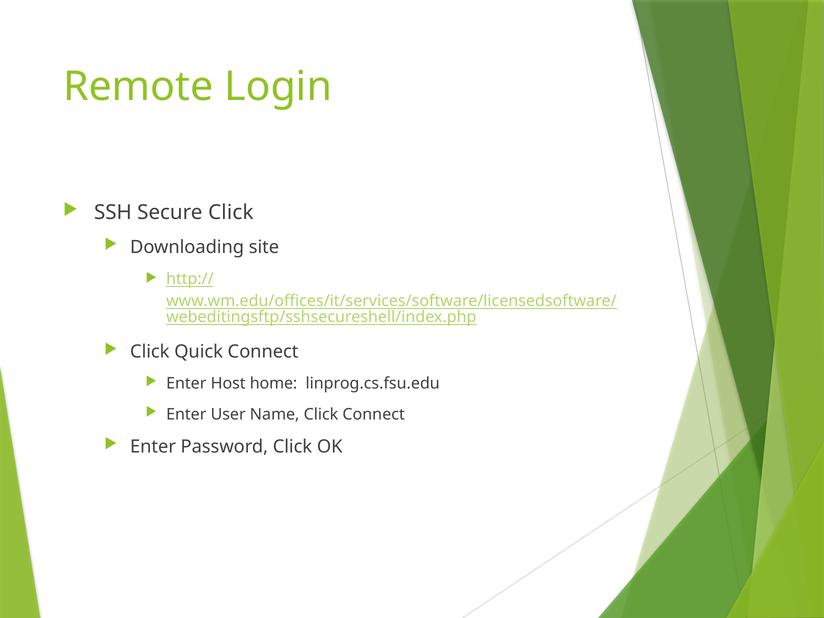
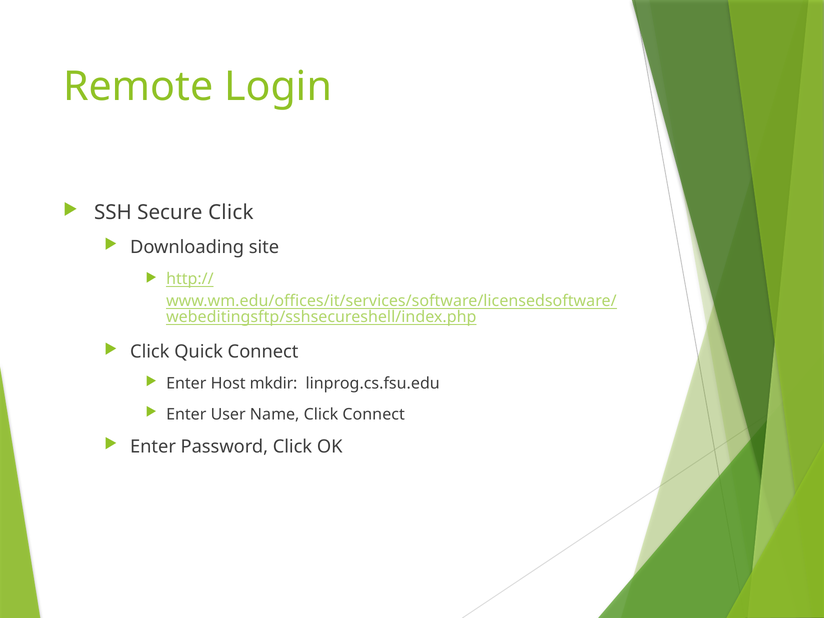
home: home -> mkdir (274, 384)
